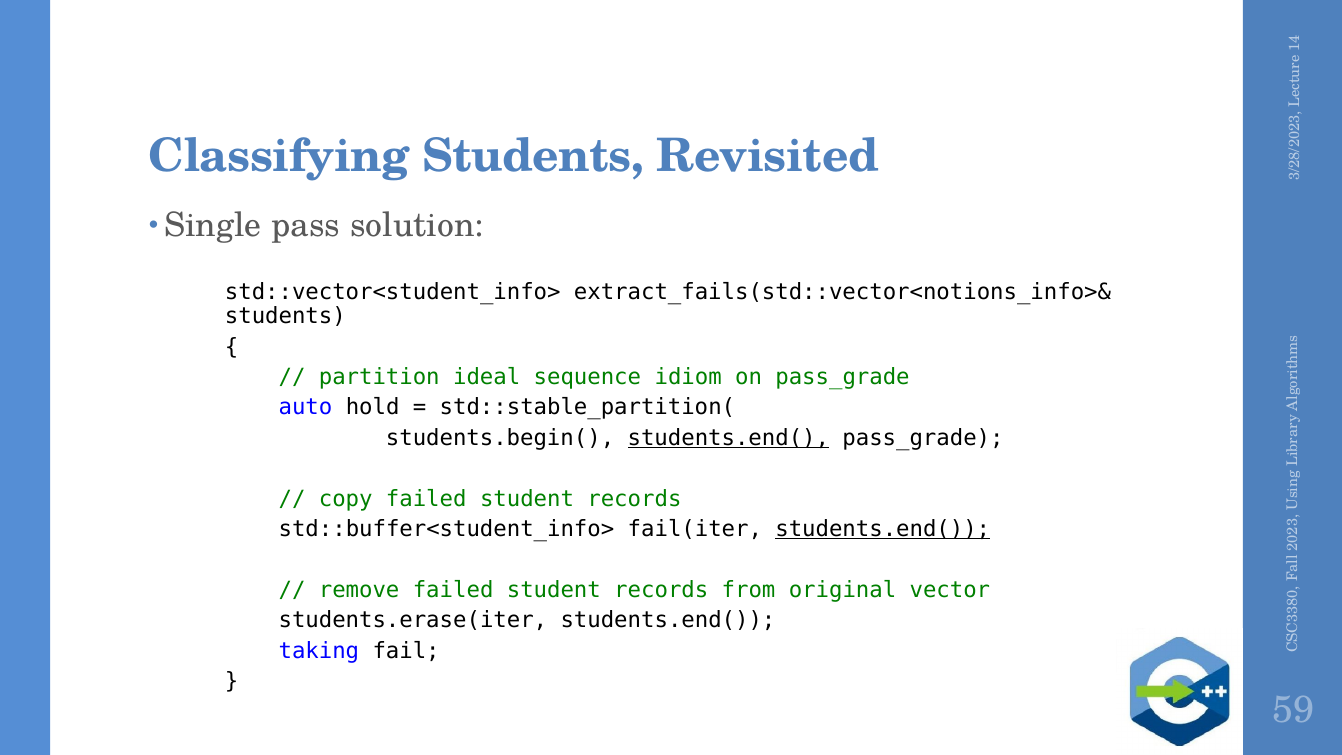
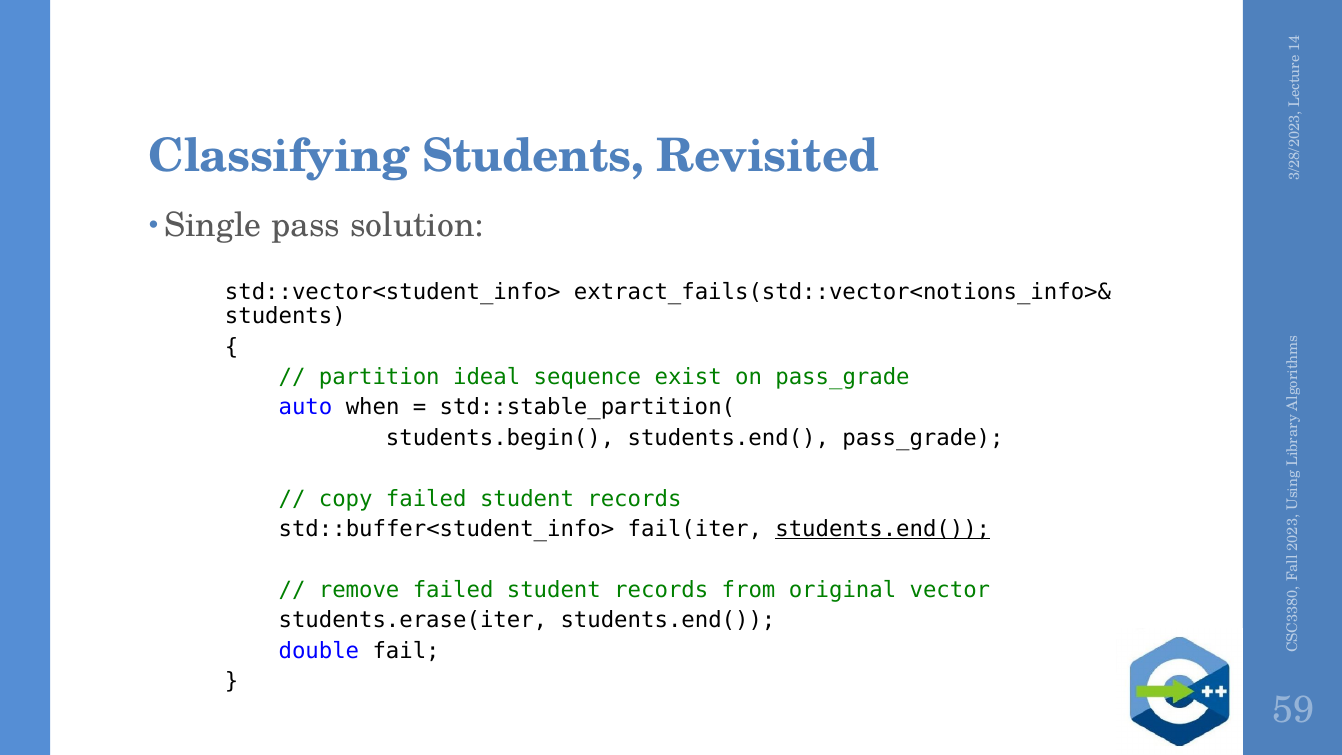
idiom: idiom -> exist (688, 377)
hold: hold -> when (373, 407)
students.end( underline: present -> none (728, 438)
taking: taking -> double (319, 651)
